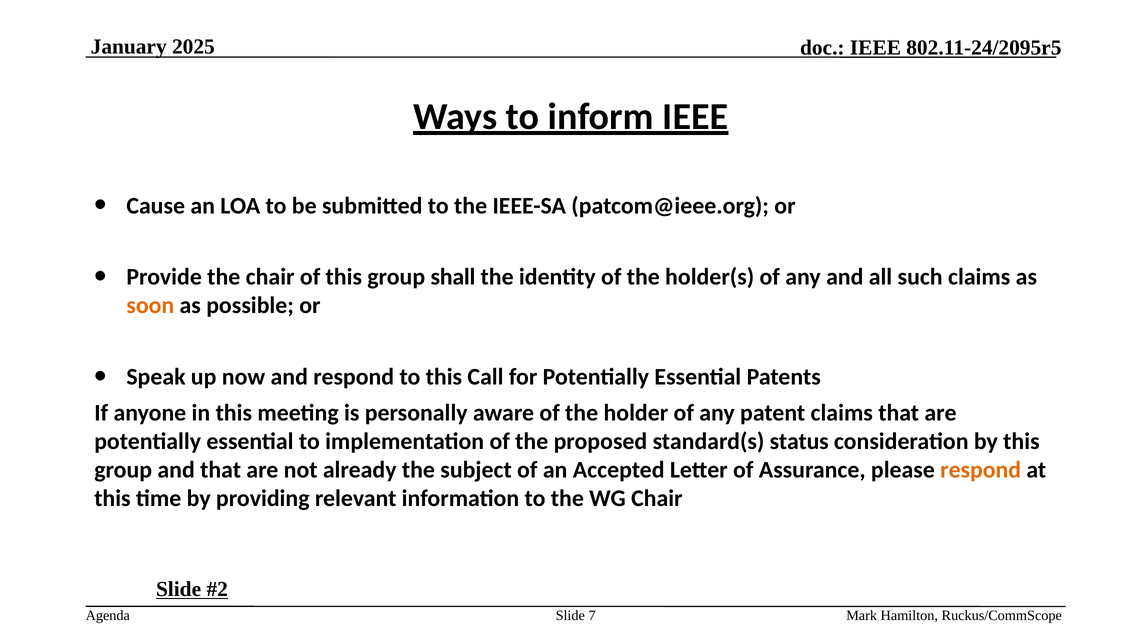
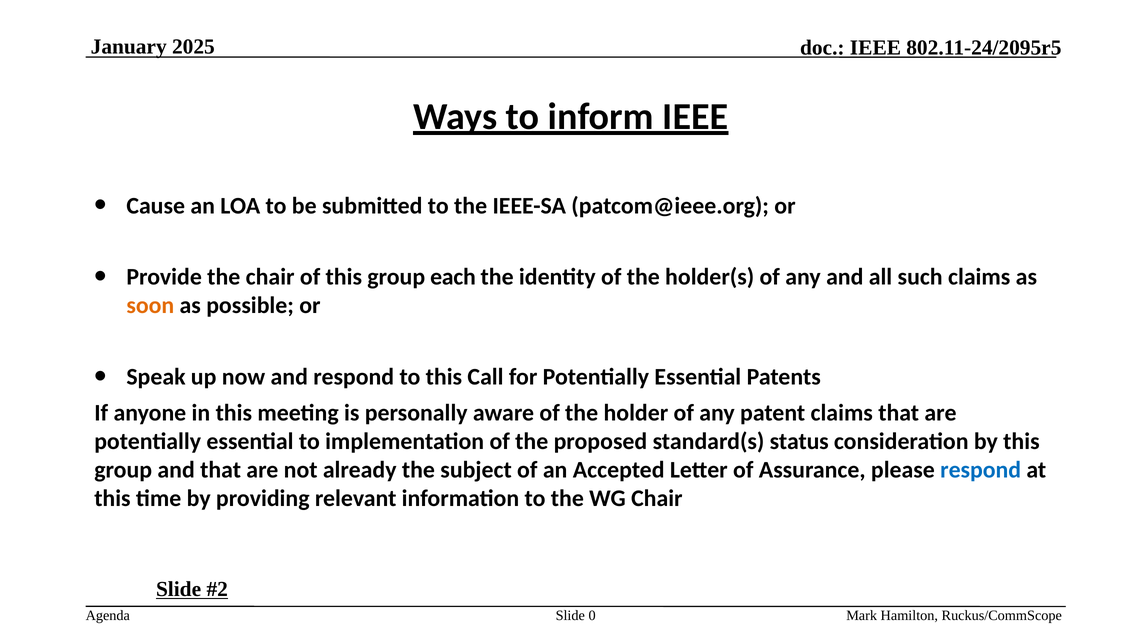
shall: shall -> each (453, 277)
respond colour: orange -> blue (981, 470)
7: 7 -> 0 (592, 616)
